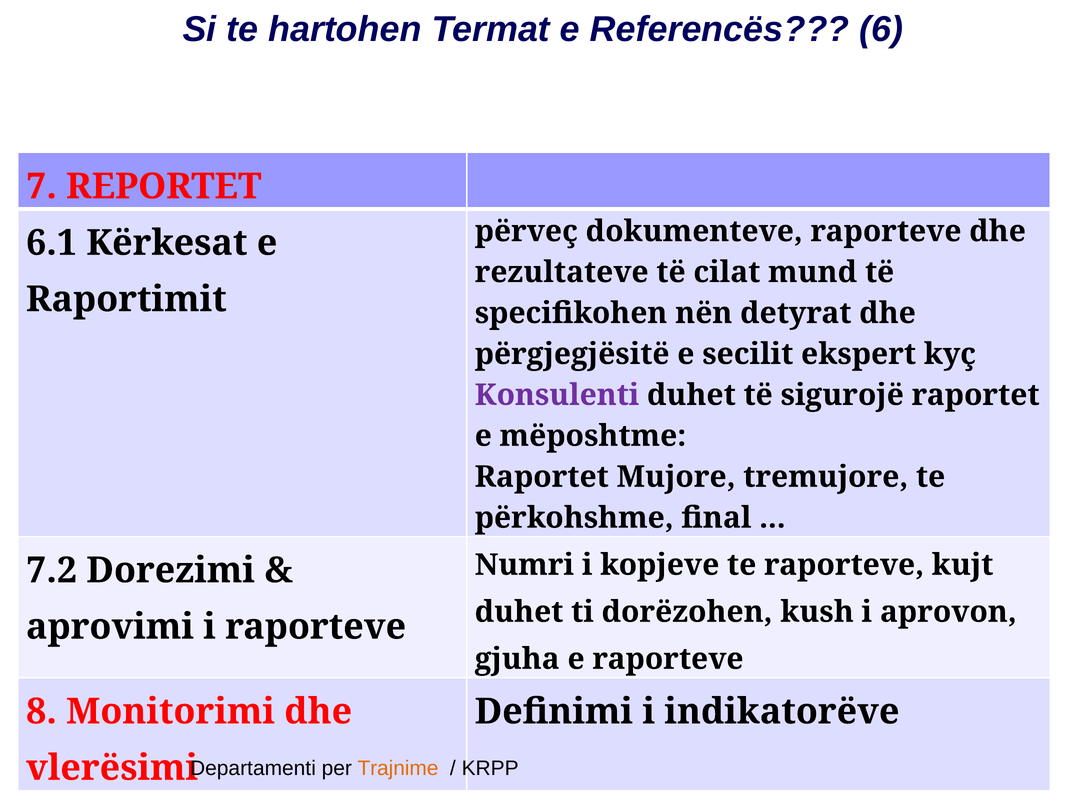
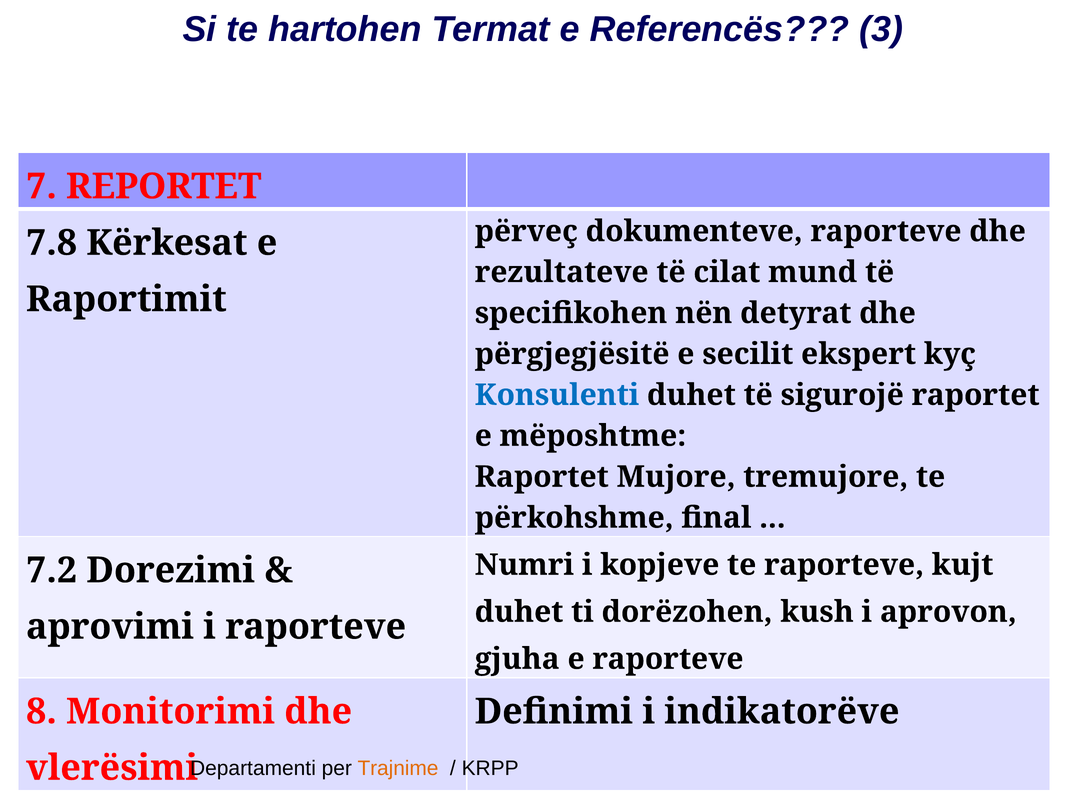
6: 6 -> 3 (881, 29)
6.1: 6.1 -> 7.8 (52, 243)
Konsulenti colour: purple -> blue (557, 395)
